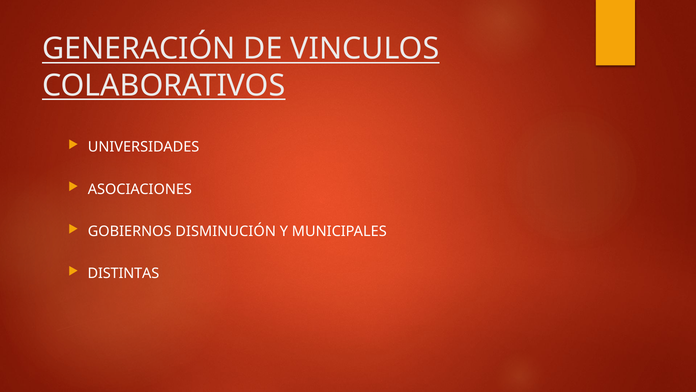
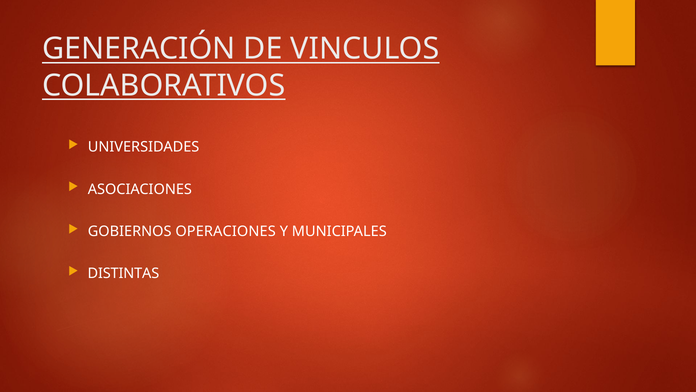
DISMINUCIÓN: DISMINUCIÓN -> OPERACIONES (226, 231)
